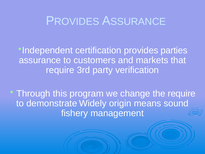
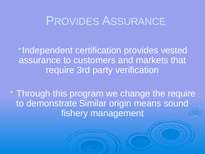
parties: parties -> vested (174, 50)
Widely: Widely -> Similar (93, 103)
